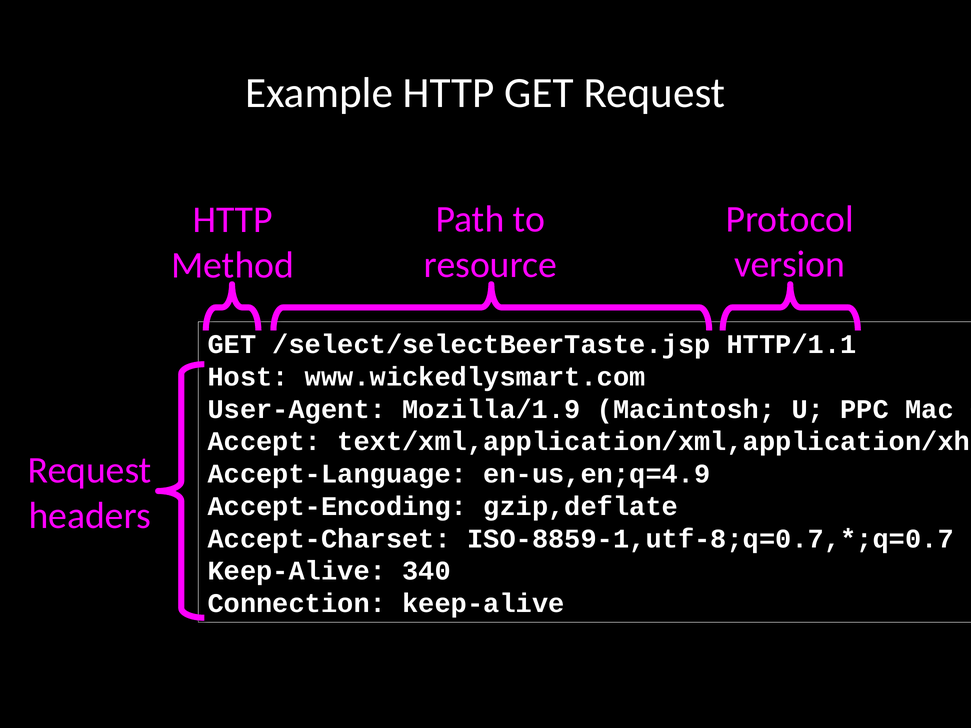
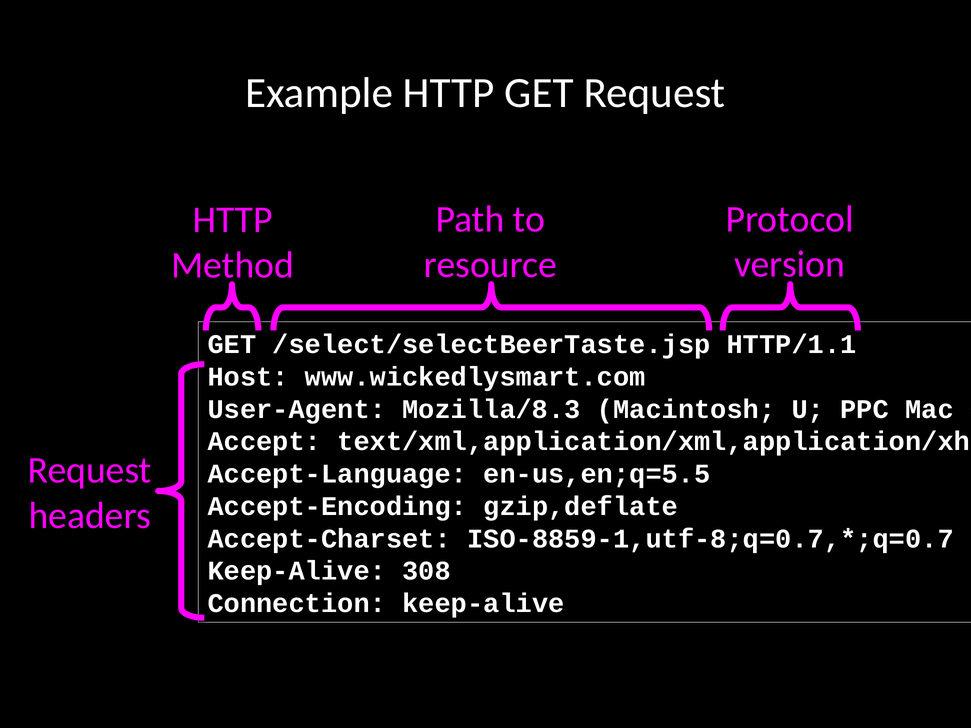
Mozilla/1.9: Mozilla/1.9 -> Mozilla/8.3 (491, 409)
en-us,en;q=4.9: en-us,en;q=4.9 -> en-us,en;q=5.5 (597, 474)
340: 340 -> 308 (427, 571)
